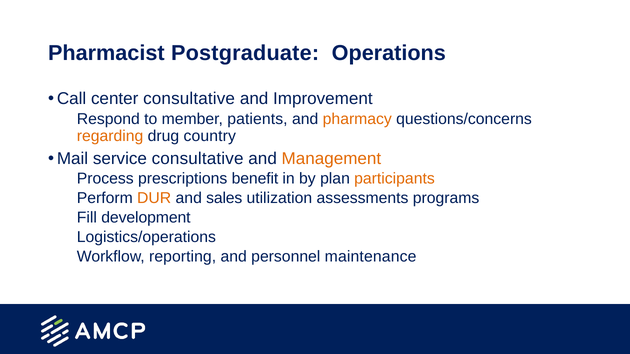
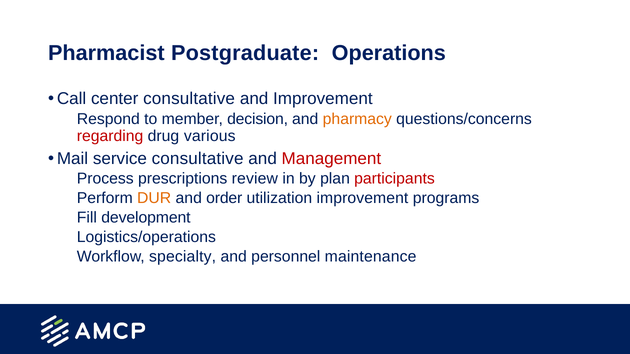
patients: patients -> decision (258, 119)
regarding colour: orange -> red (110, 136)
country: country -> various (210, 136)
Management colour: orange -> red (331, 159)
benefit: benefit -> review (255, 179)
participants colour: orange -> red (394, 179)
sales: sales -> order (224, 198)
utilization assessments: assessments -> improvement (362, 198)
reporting: reporting -> specialty (183, 257)
